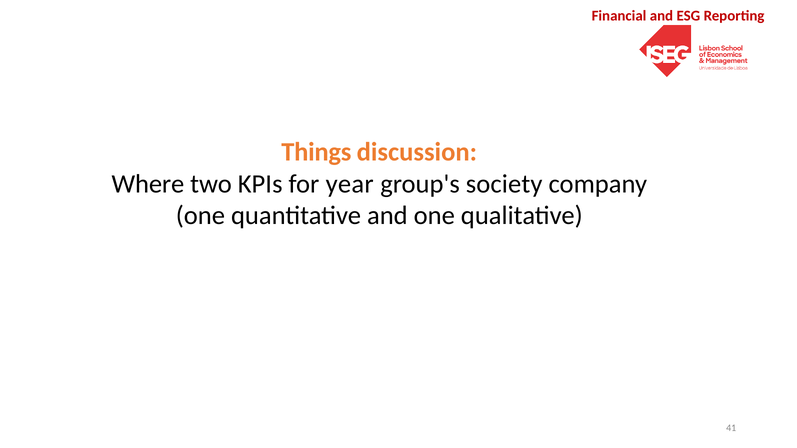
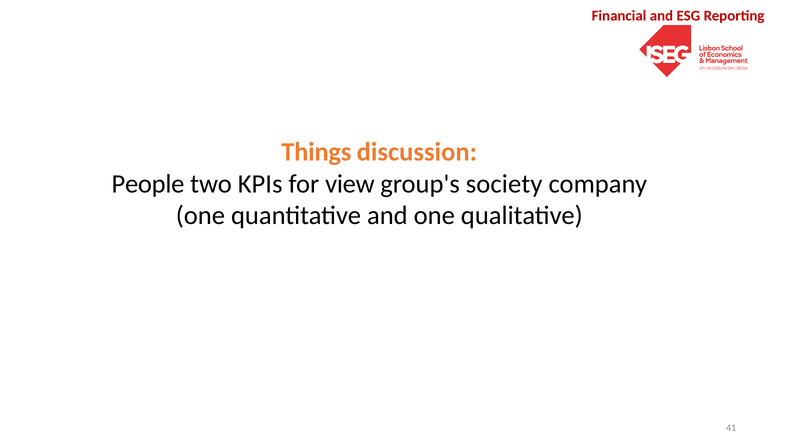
Where: Where -> People (148, 184)
year: year -> view (350, 184)
